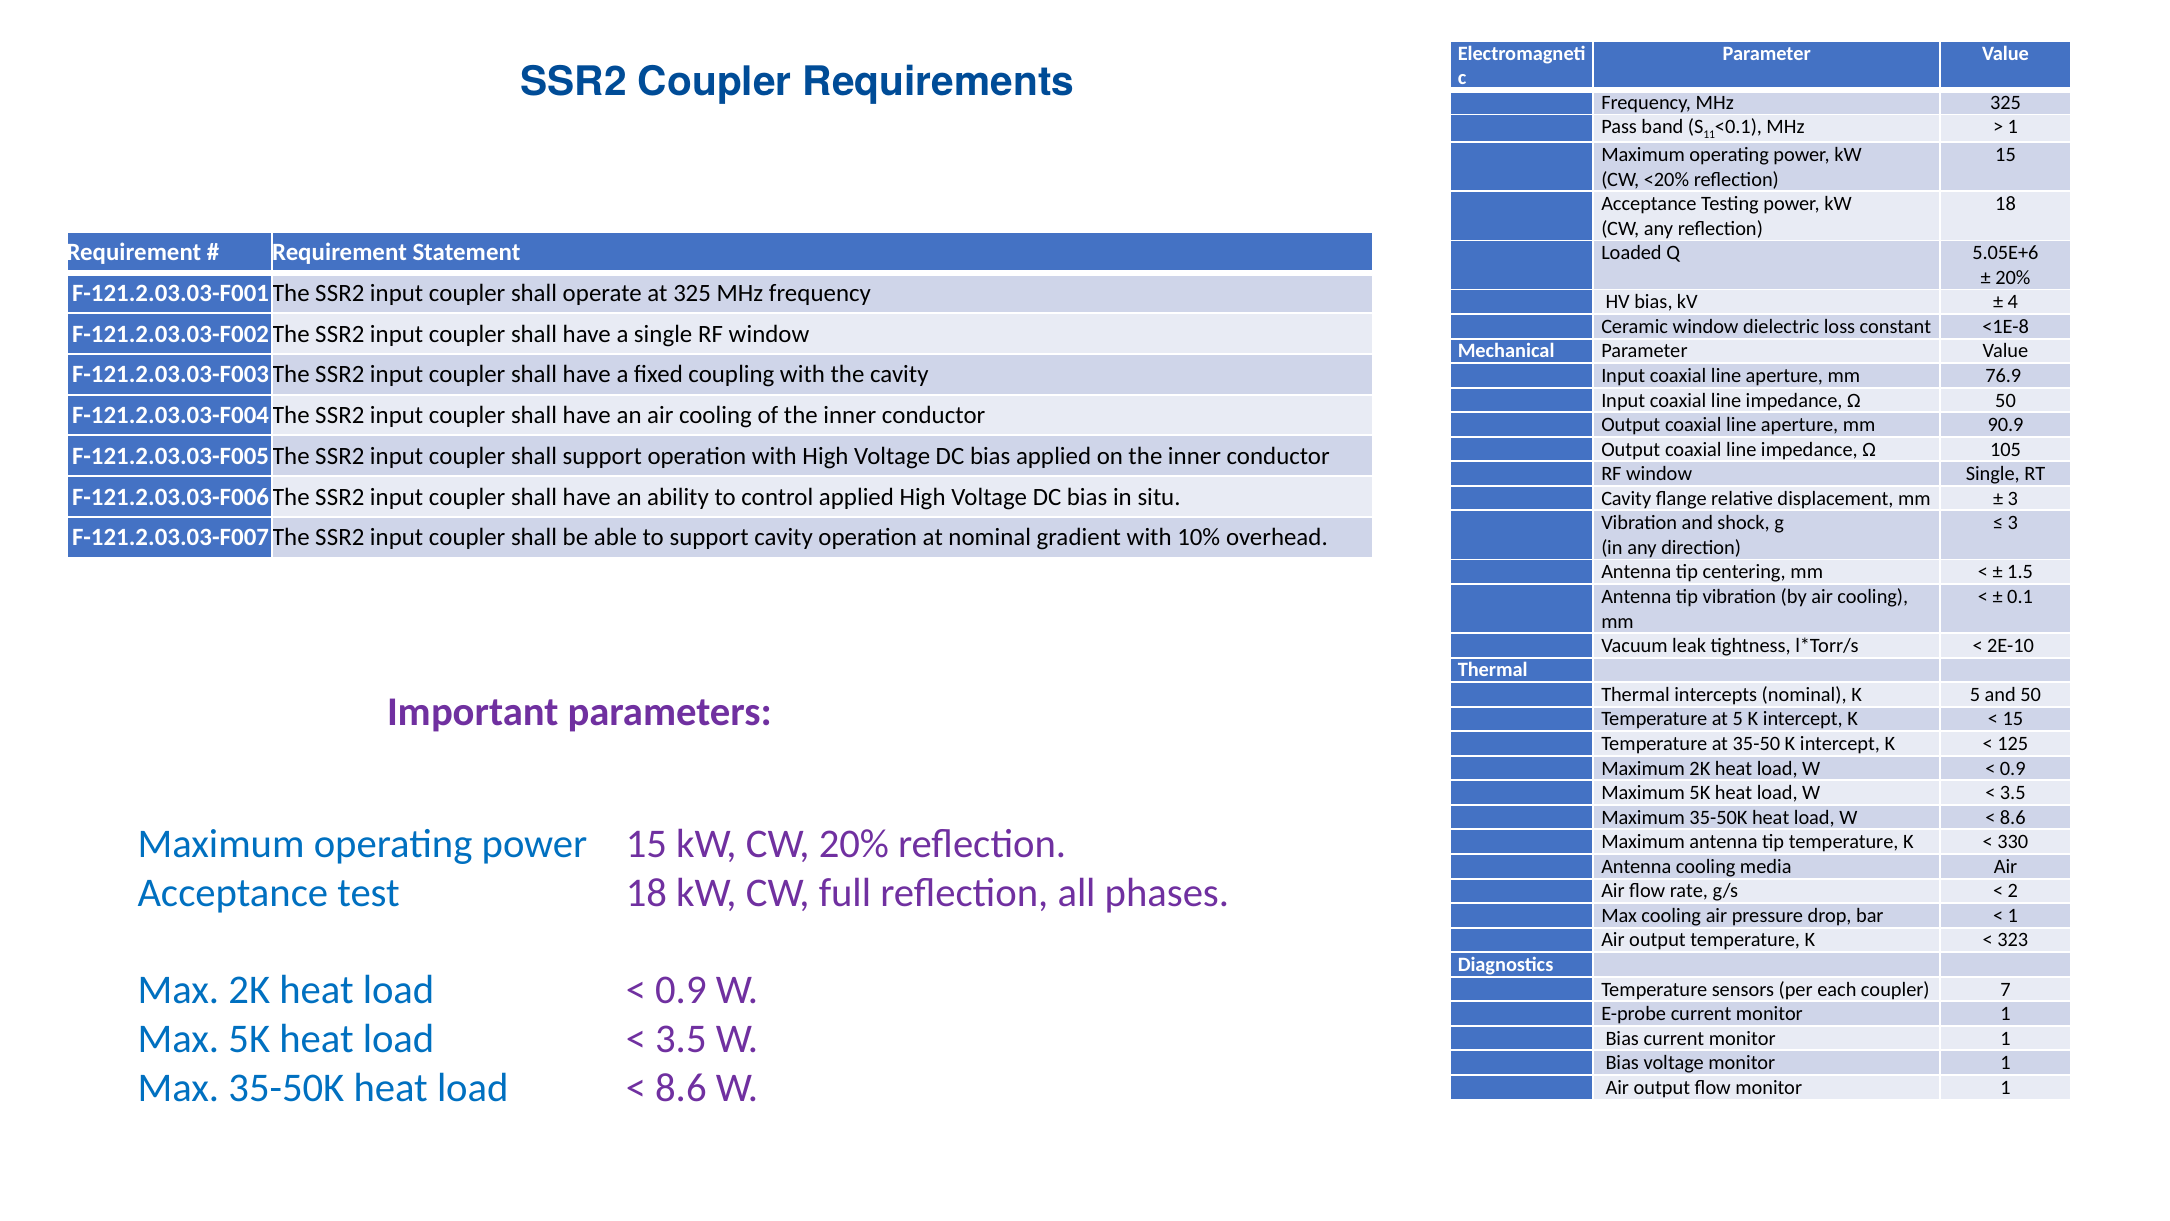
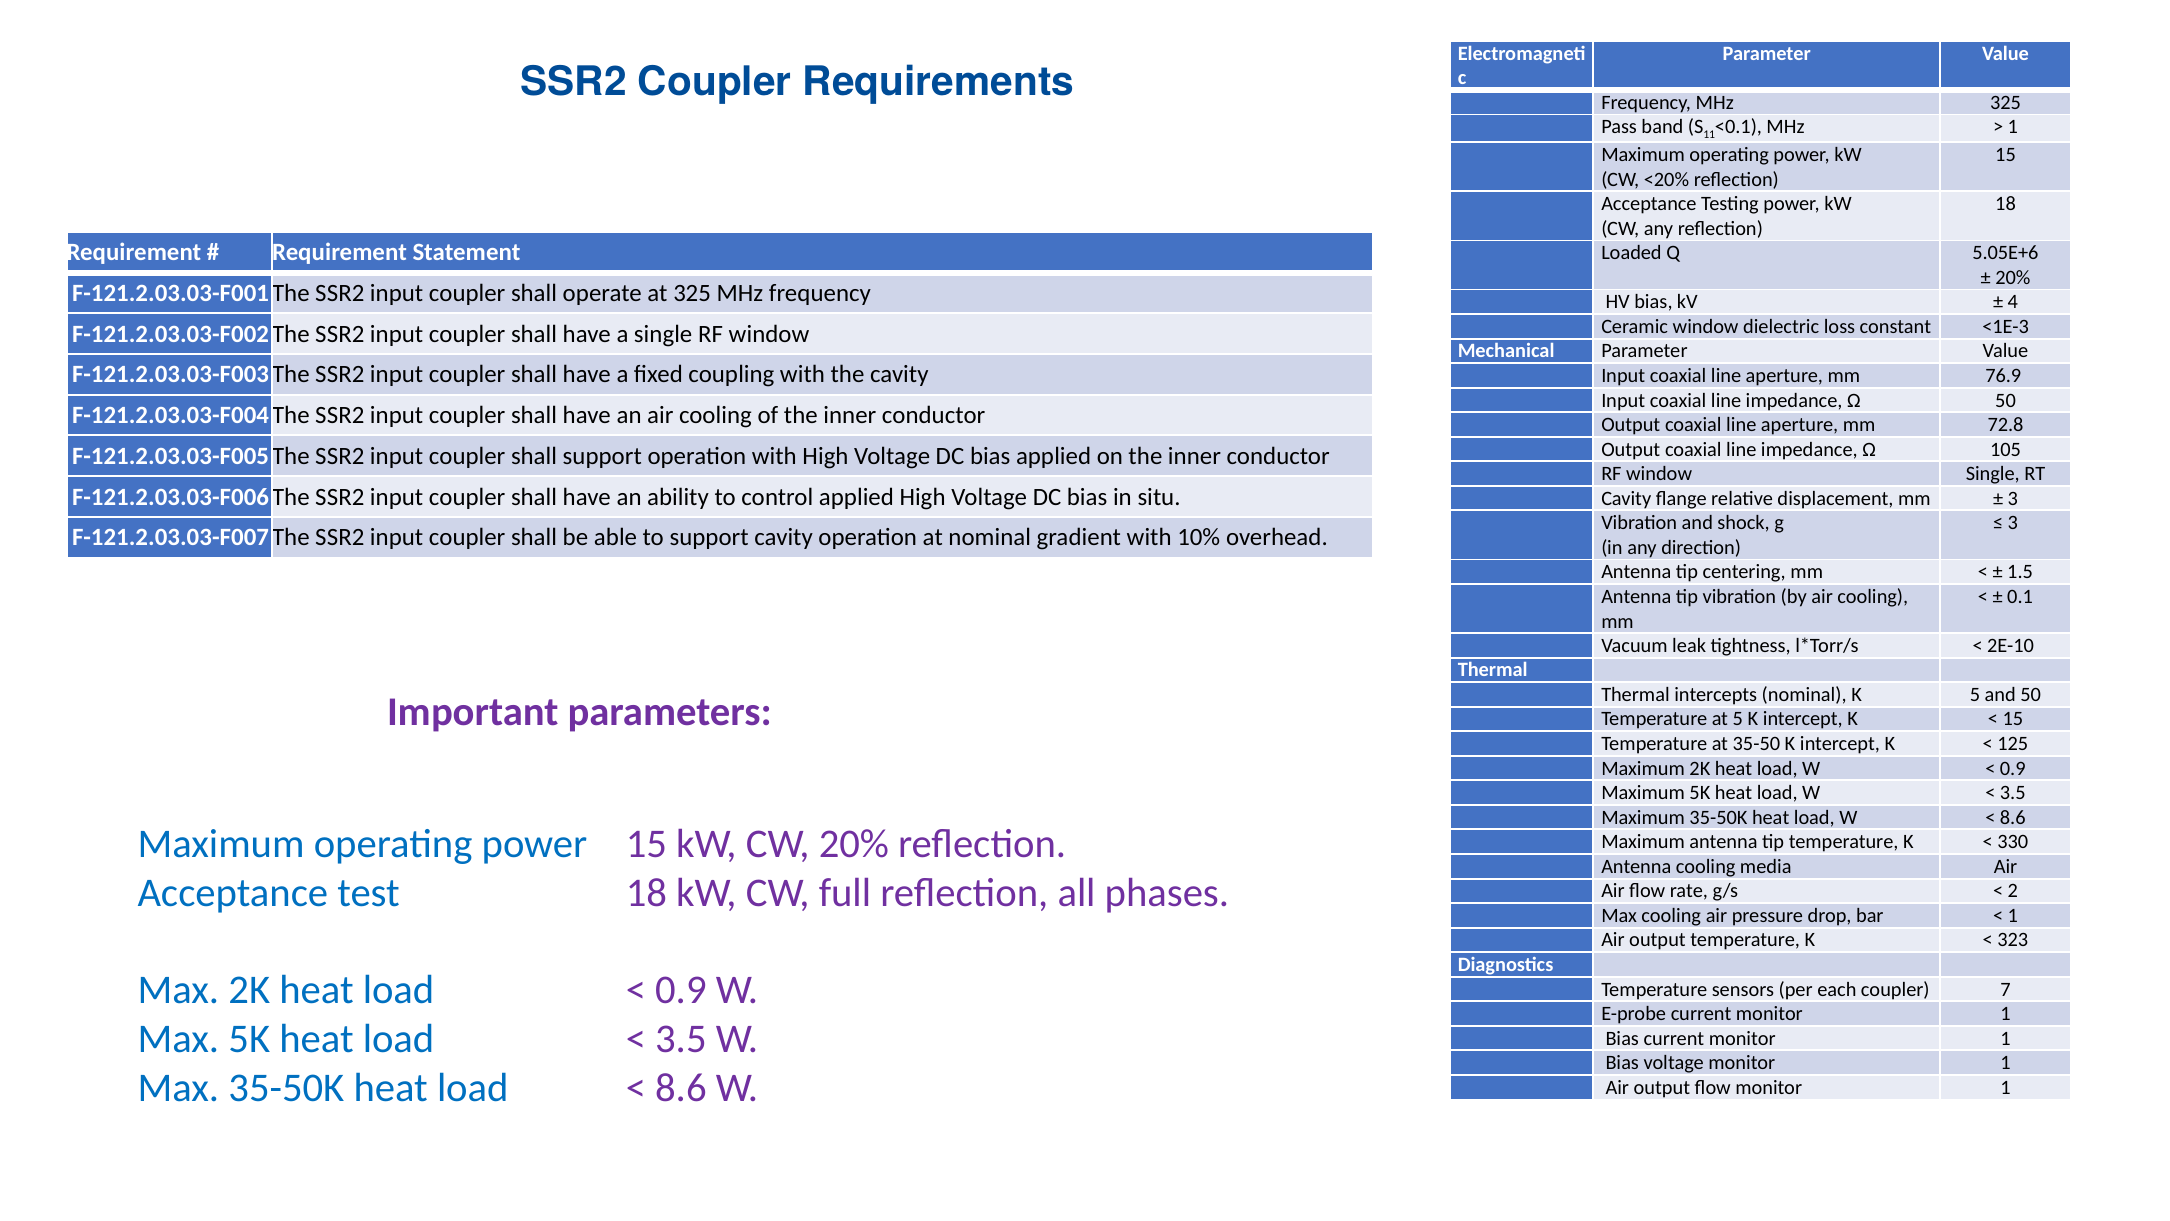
<1E-8: <1E-8 -> <1E-3 (2006, 327)
90.9: 90.9 -> 72.8 (2006, 425)
